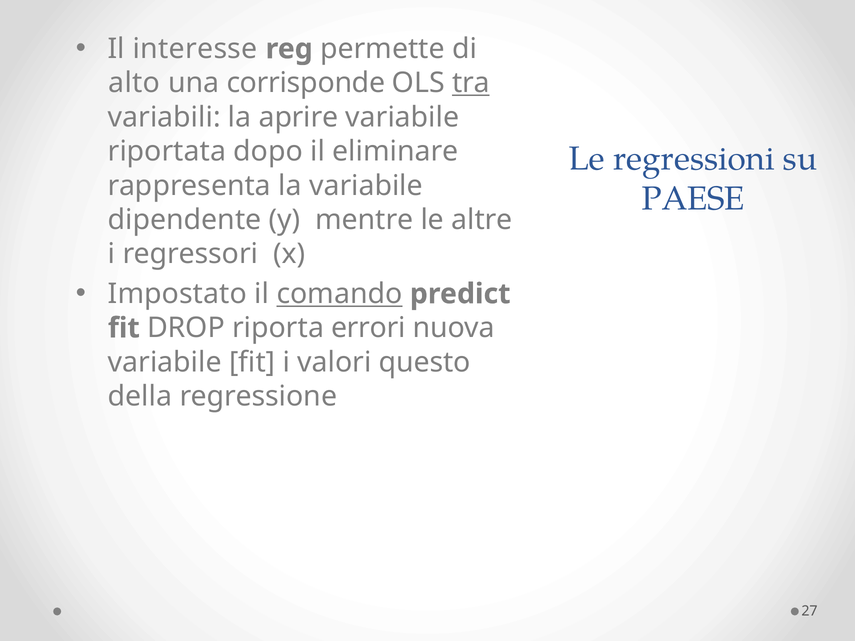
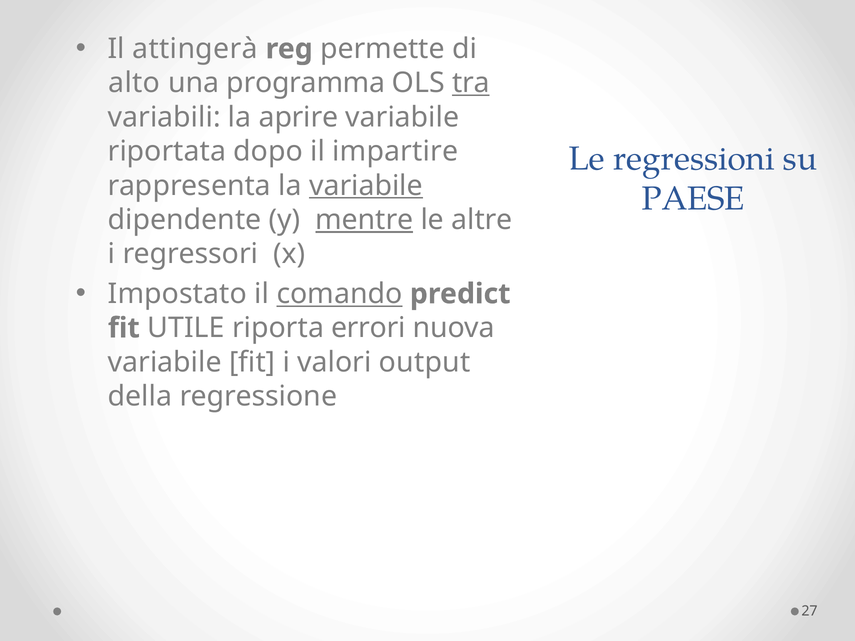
interesse: interesse -> attingerà (195, 49)
corrisponde: corrisponde -> programma (306, 83)
eliminare: eliminare -> impartire (395, 151)
variabile underline: none -> present (366, 186)
mentre underline: none -> present (364, 220)
DROP: DROP -> UTILE (186, 328)
questo: questo -> output (425, 362)
